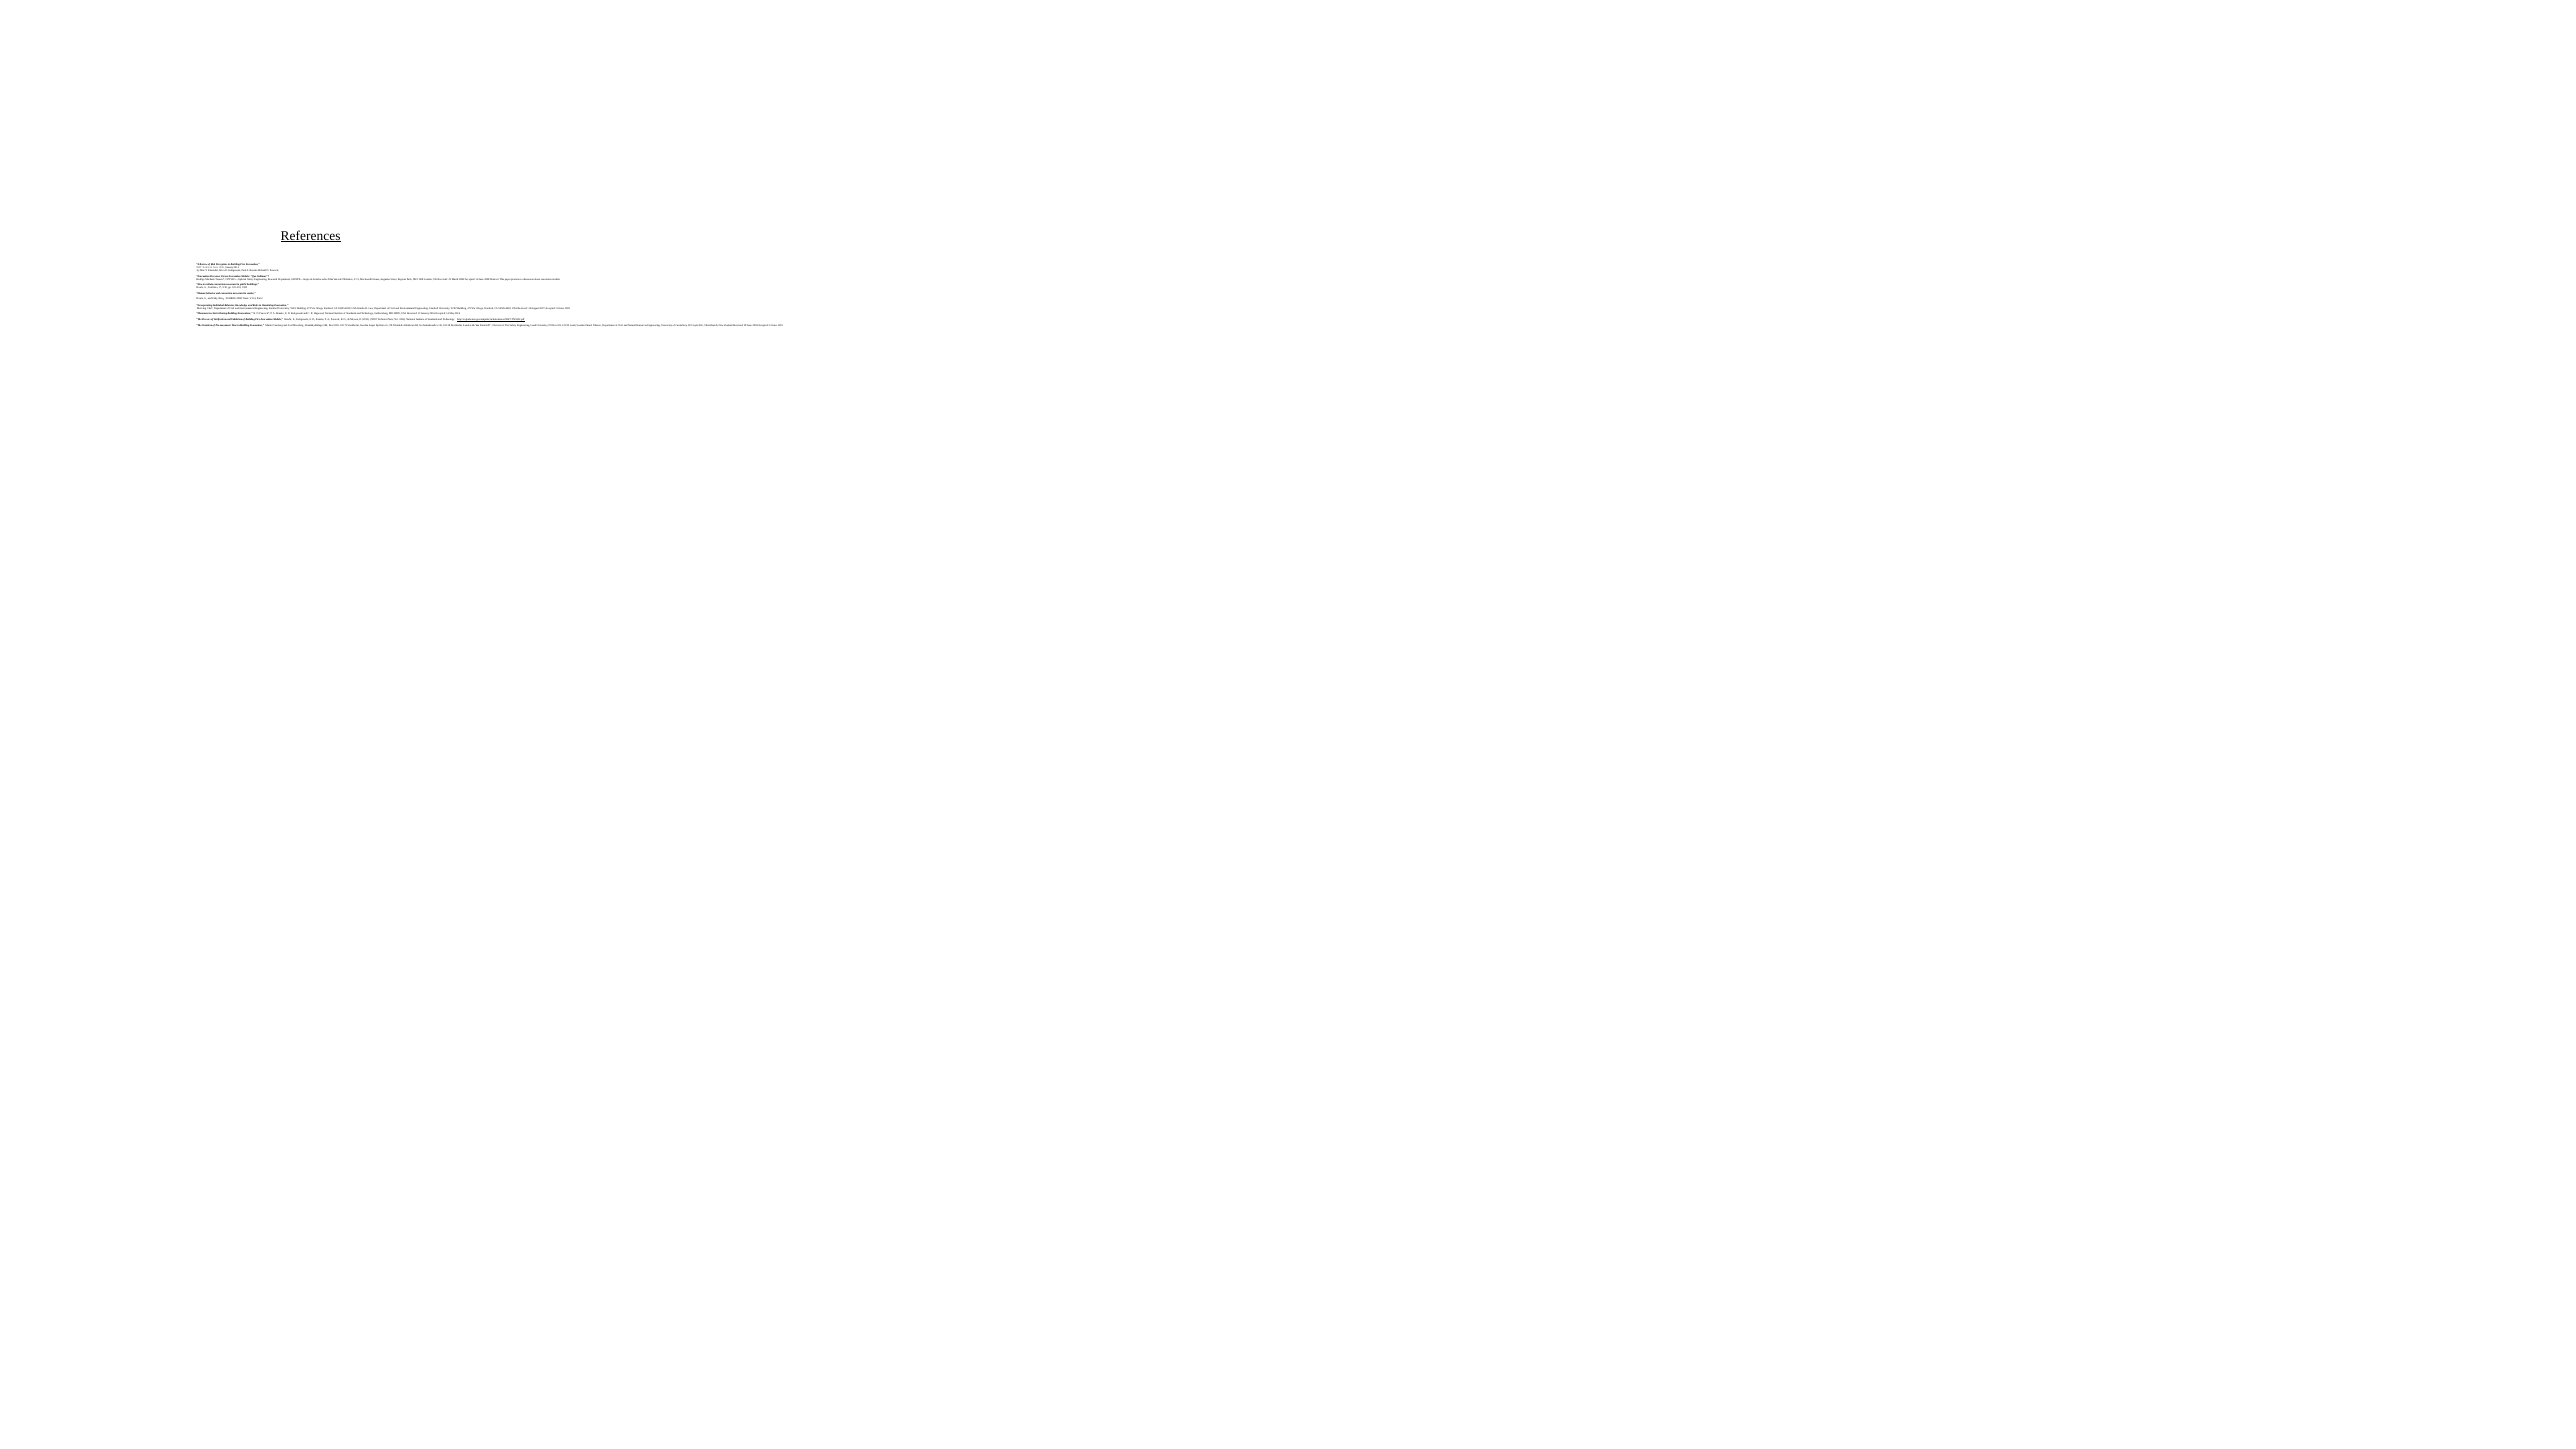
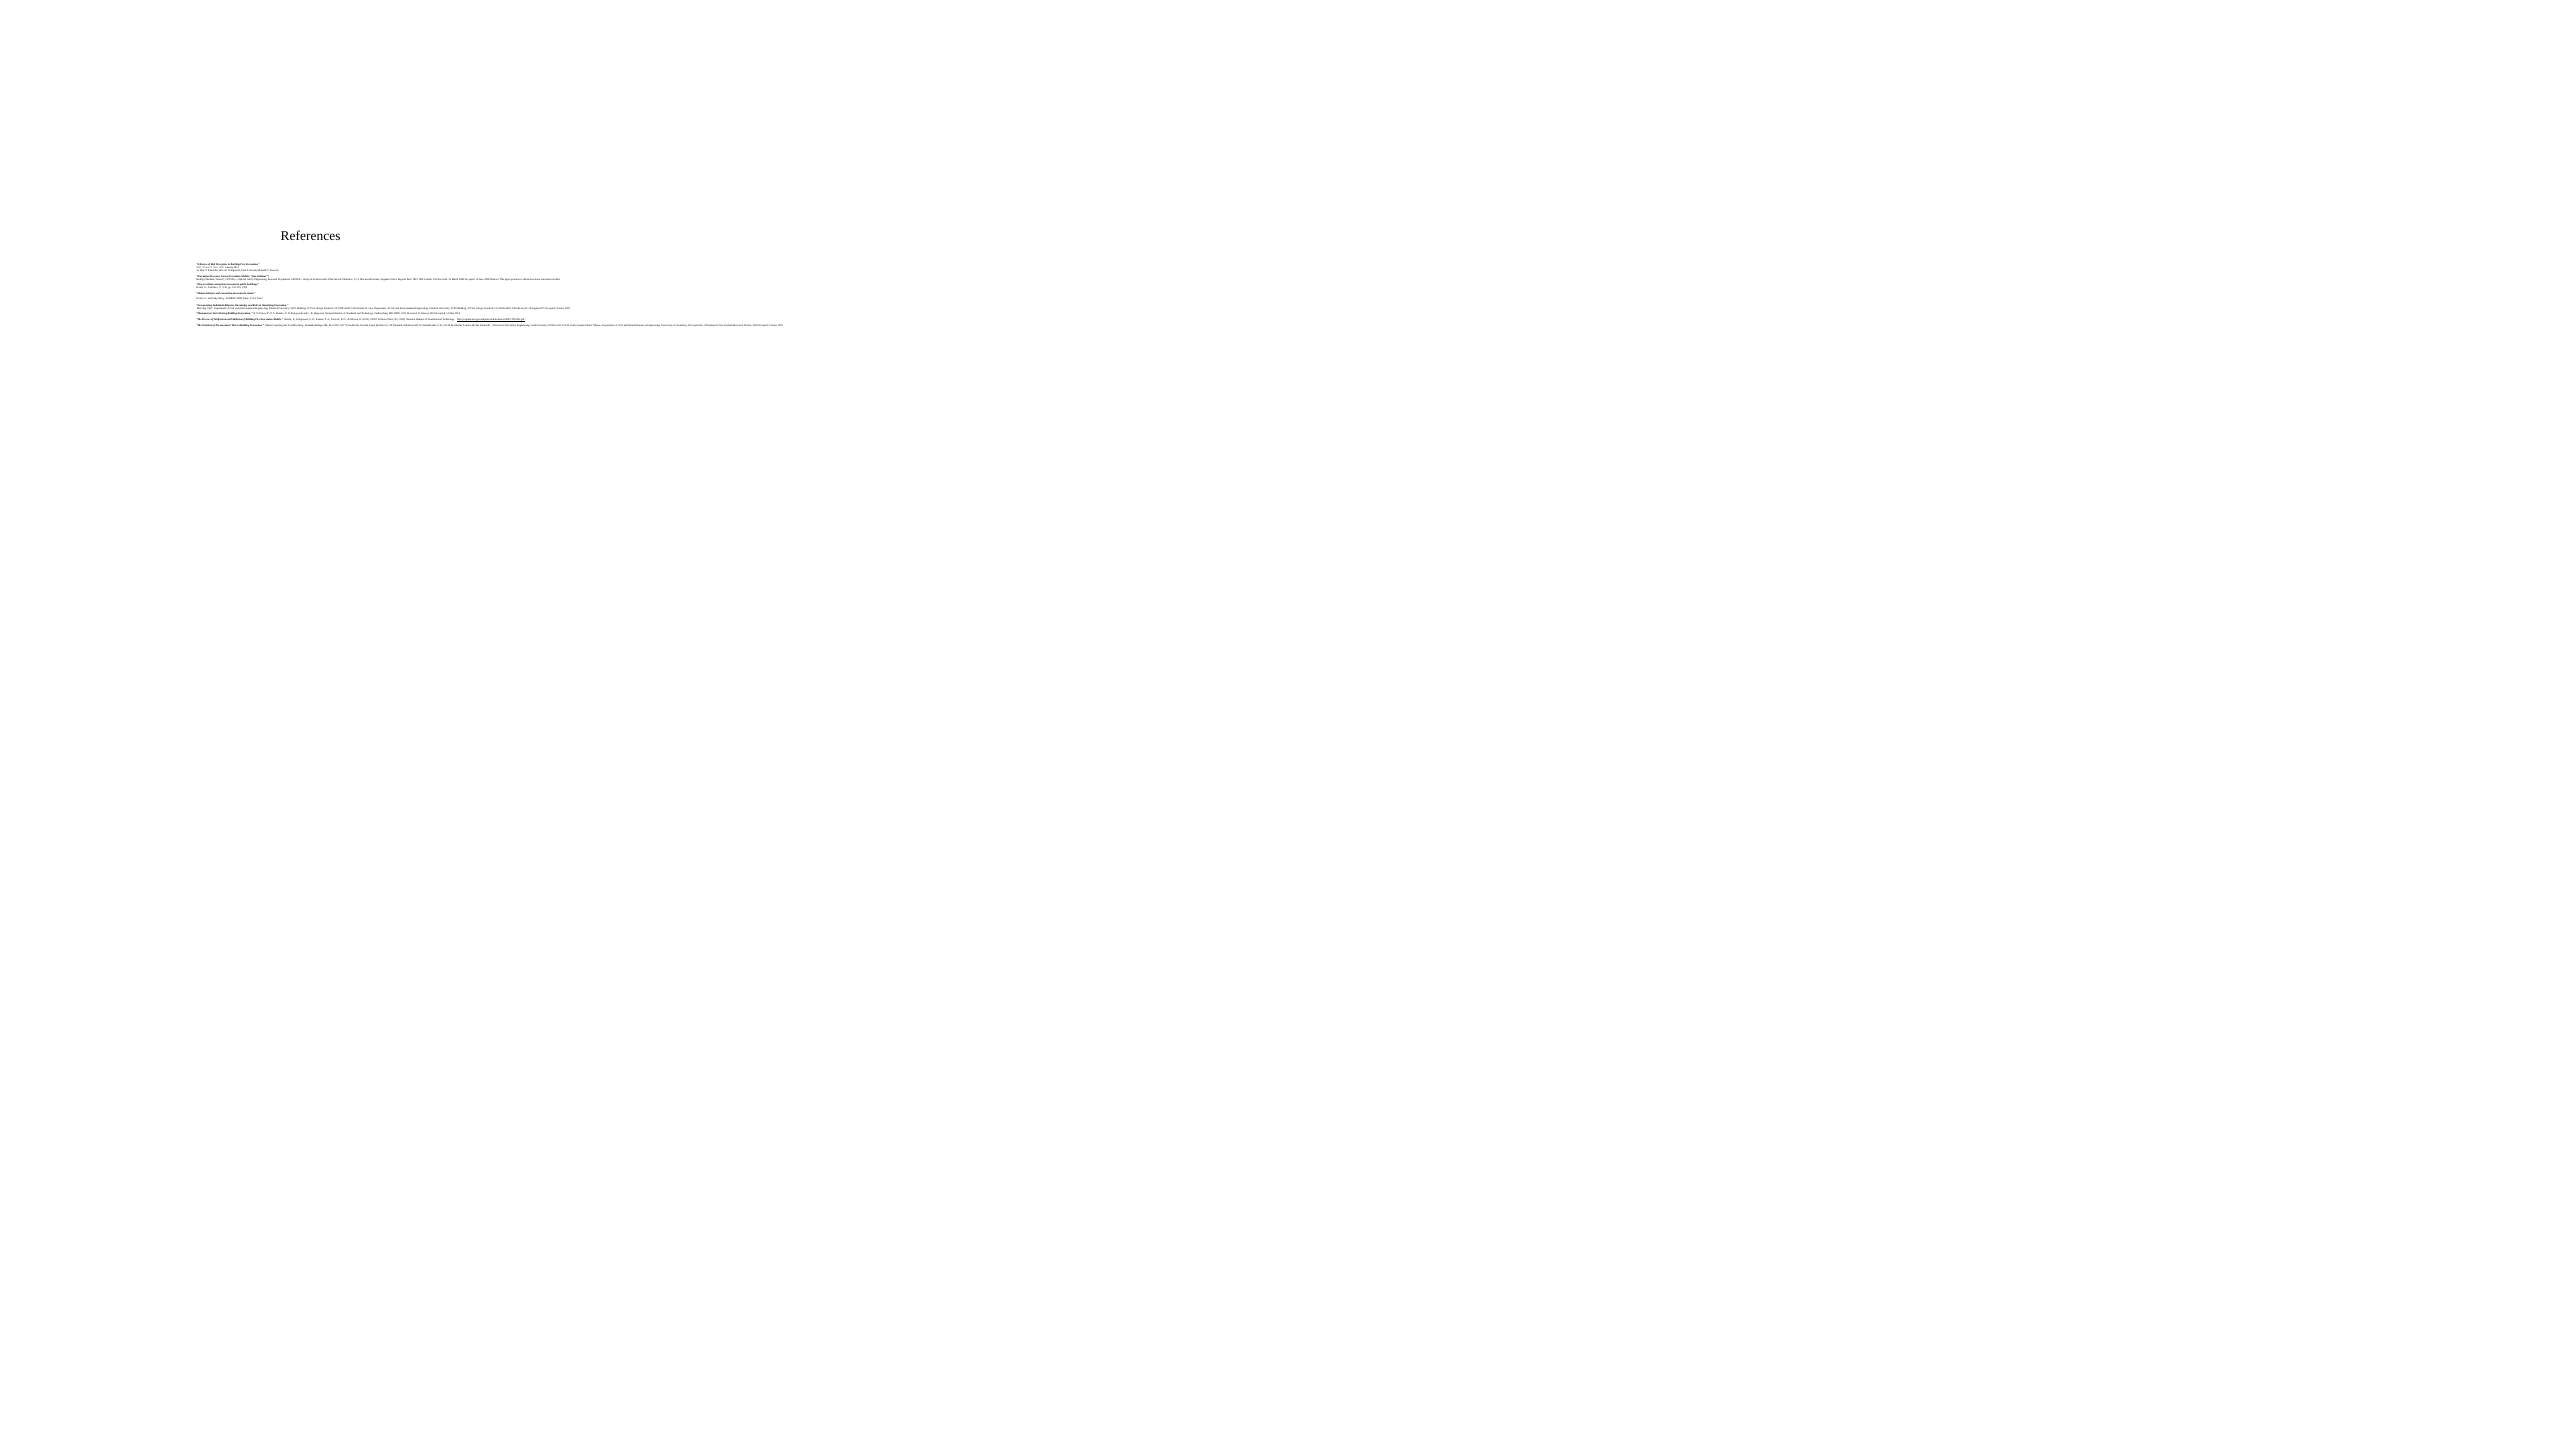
References underline: present -> none (311, 236)
